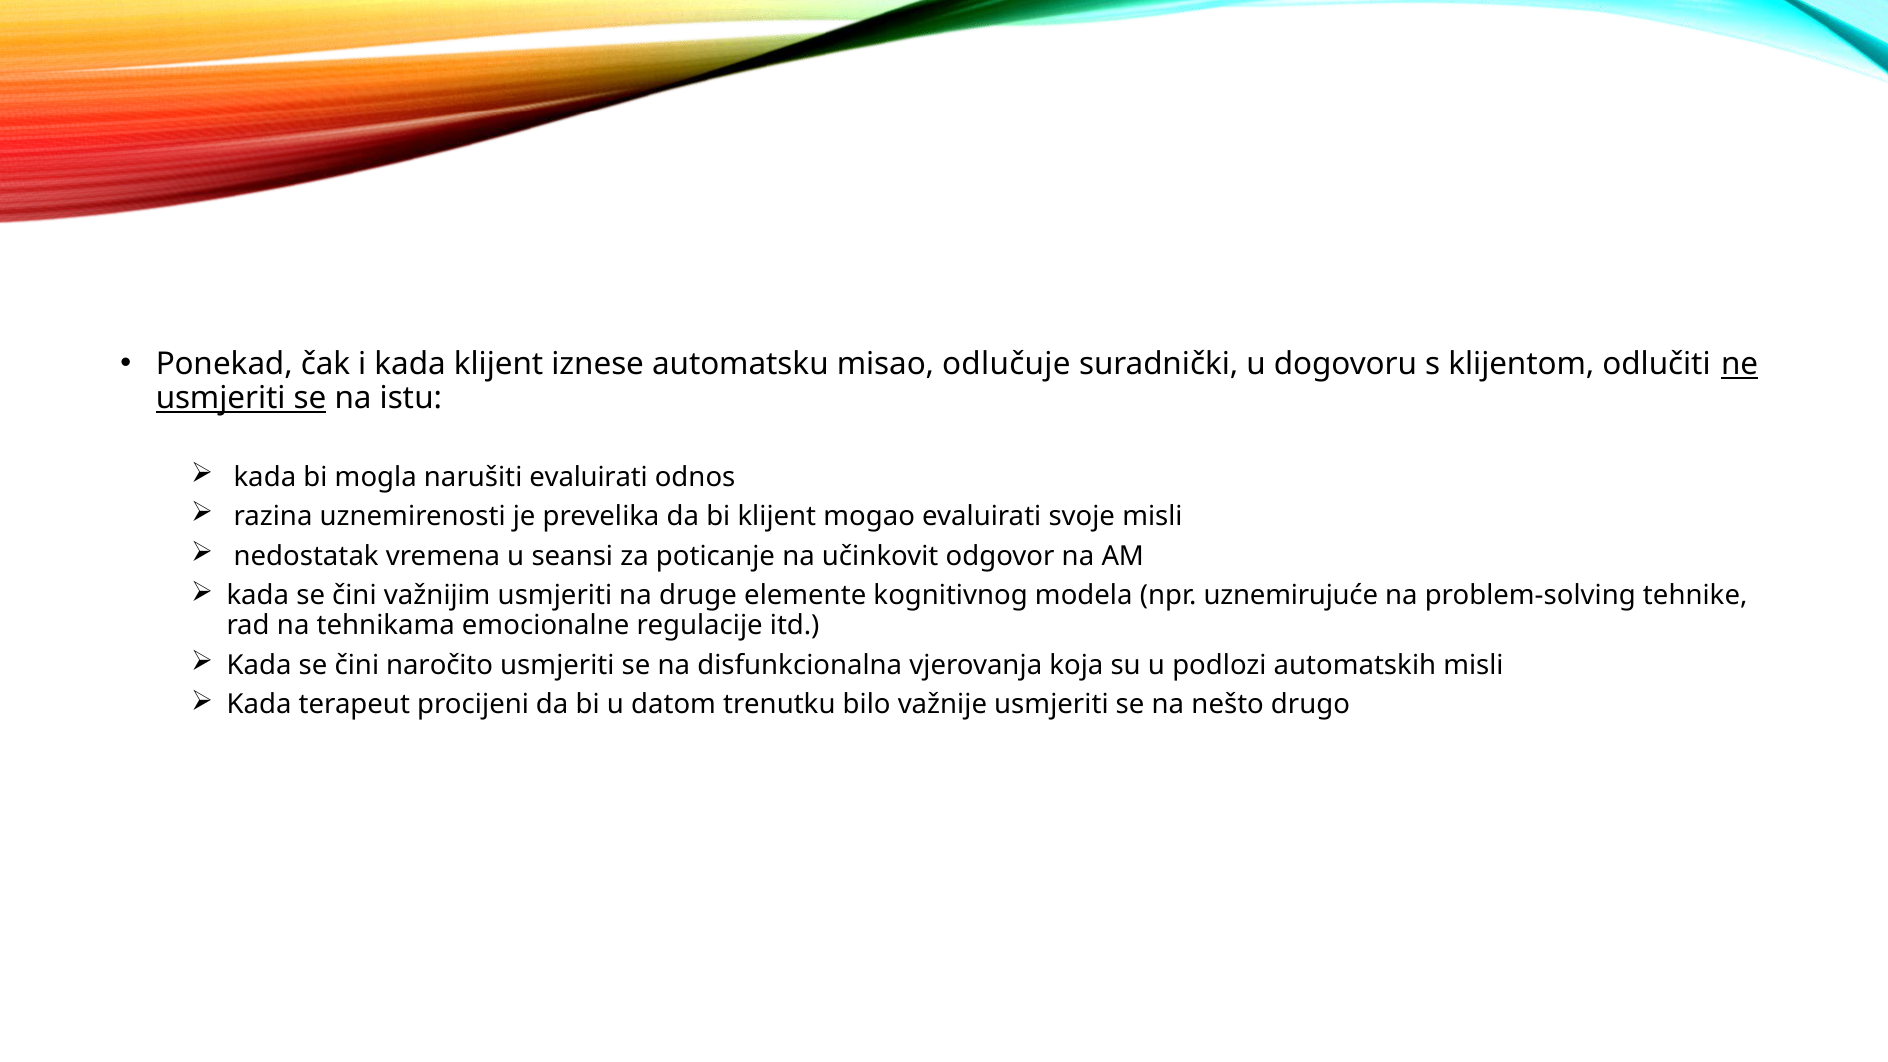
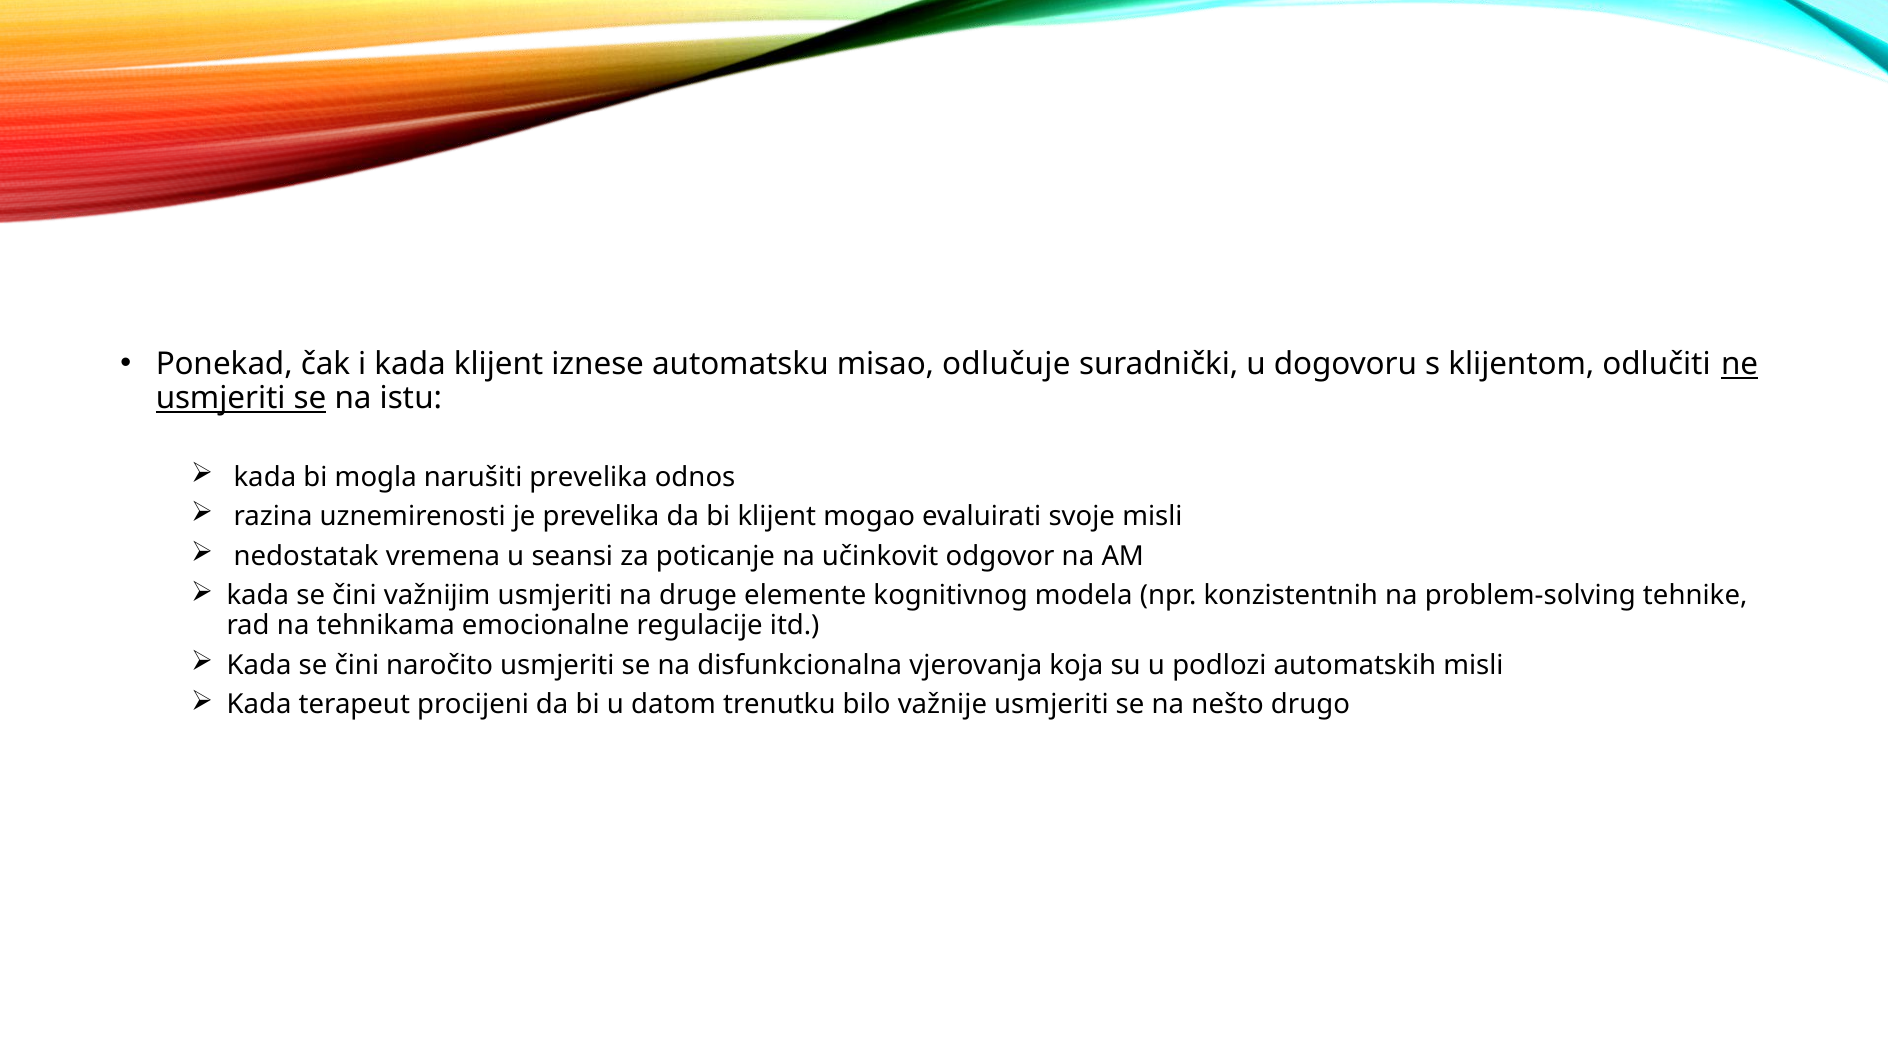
narušiti evaluirati: evaluirati -> prevelika (588, 477)
uznemirujuće: uznemirujuće -> konzistentnih (1291, 596)
